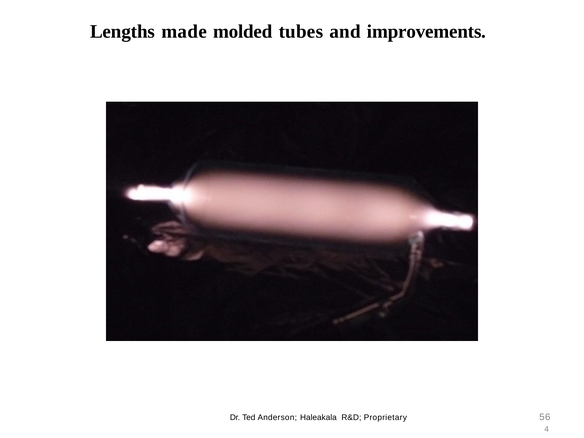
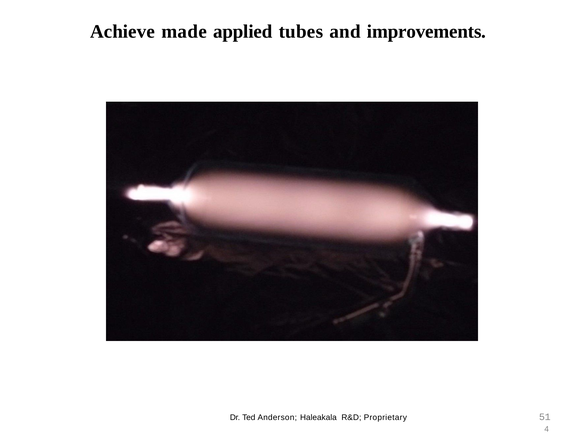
Lengths: Lengths -> Achieve (122, 32)
molded: molded -> applied (243, 32)
56: 56 -> 51 (545, 417)
